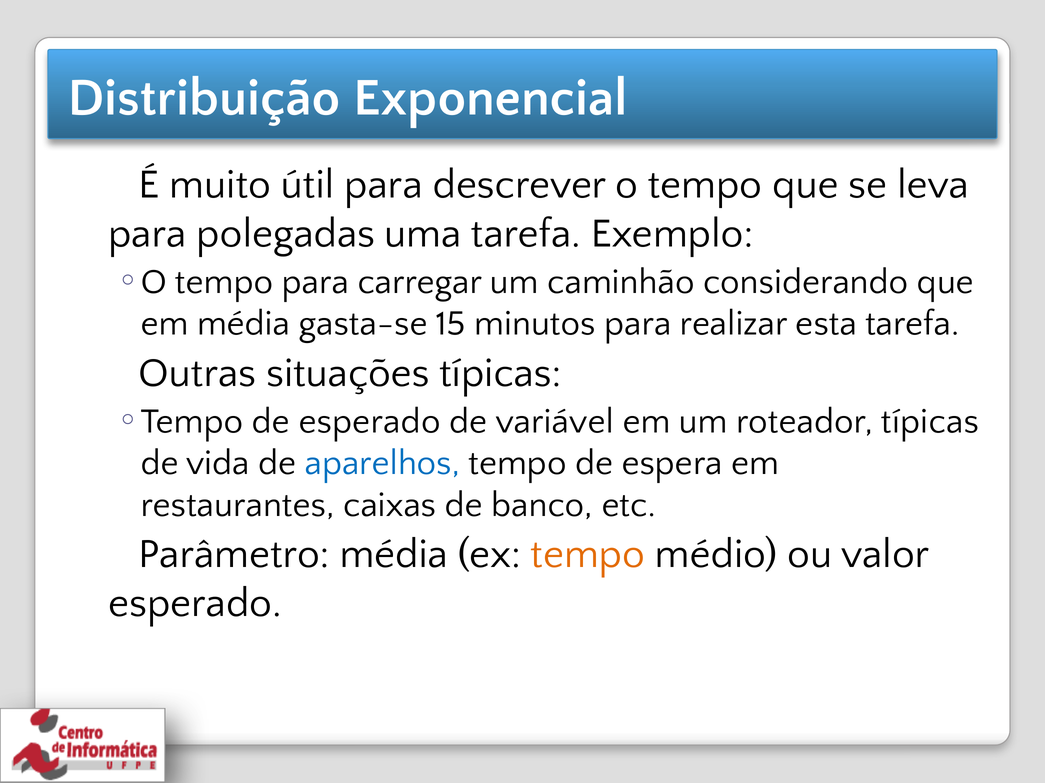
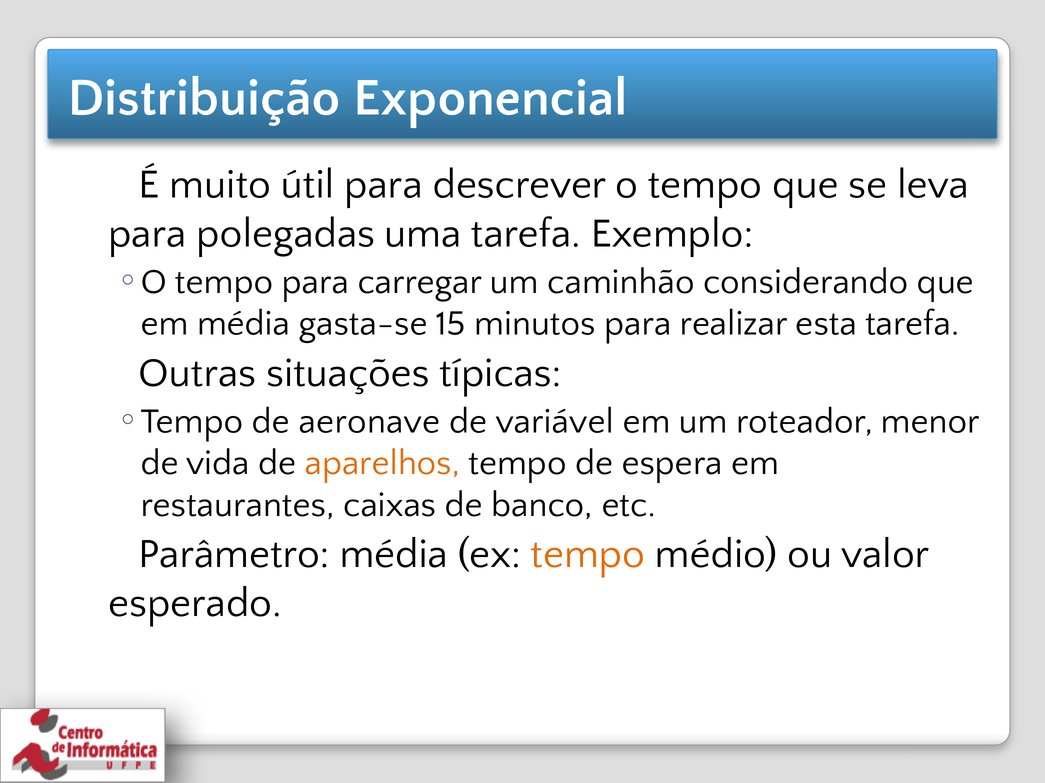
de esperado: esperado -> aeronave (370, 422)
roteador típicas: típicas -> menor (930, 422)
aparelhos colour: blue -> orange (383, 463)
